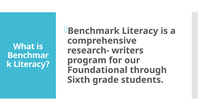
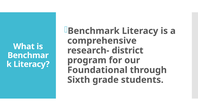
writers: writers -> district (128, 51)
